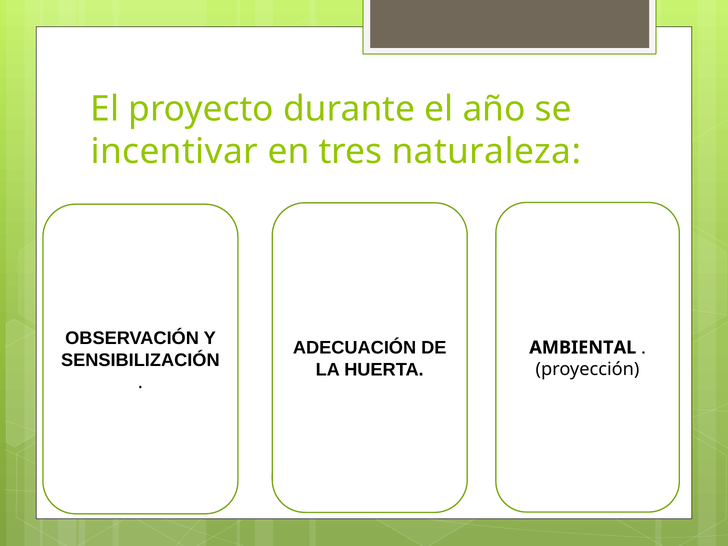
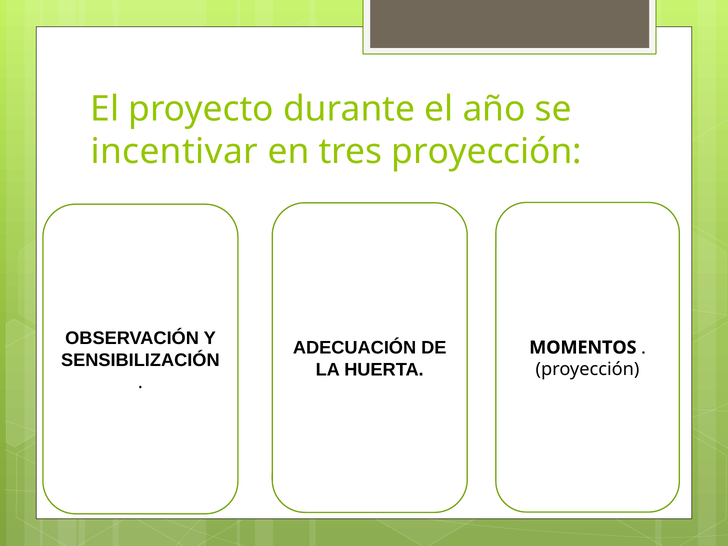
tres naturaleza: naturaleza -> proyección (487, 152)
AMBIENTAL: AMBIENTAL -> MOMENTOS (583, 348)
